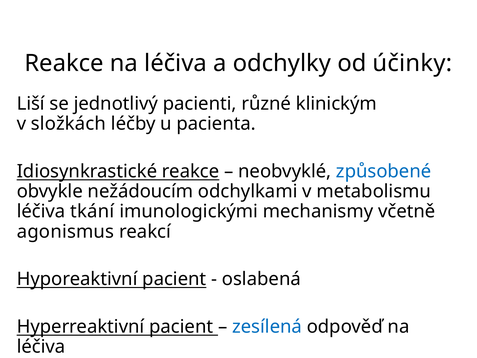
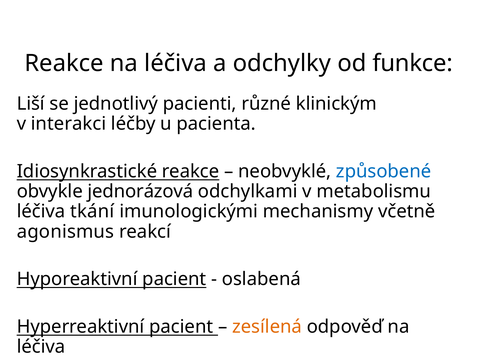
účinky: účinky -> funkce (413, 63)
složkách: složkách -> interakci (68, 124)
nežádoucím: nežádoucím -> jednorázová (140, 191)
zesílená colour: blue -> orange (267, 326)
